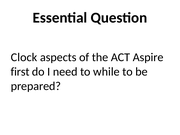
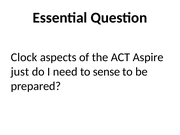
first: first -> just (20, 72)
while: while -> sense (106, 72)
